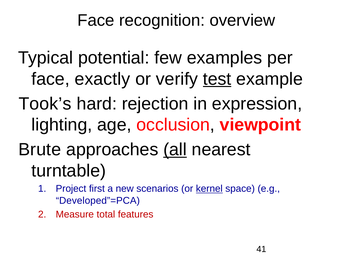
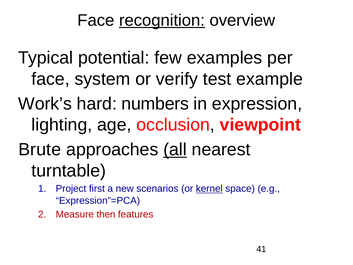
recognition underline: none -> present (162, 20)
exactly: exactly -> system (103, 79)
test underline: present -> none (217, 79)
Took’s: Took’s -> Work’s (45, 104)
rejection: rejection -> numbers (155, 104)
Developed”=PCA: Developed”=PCA -> Expression”=PCA (98, 200)
total: total -> then (106, 214)
